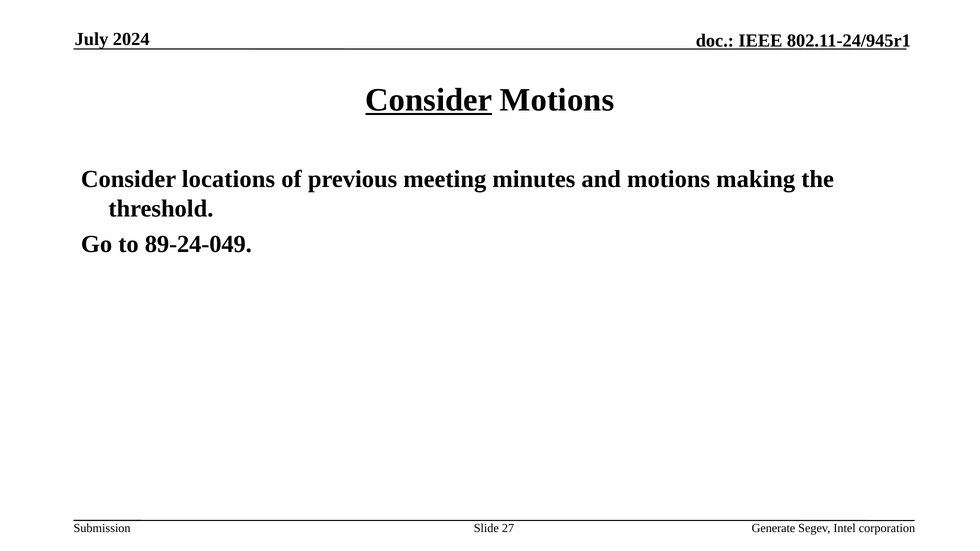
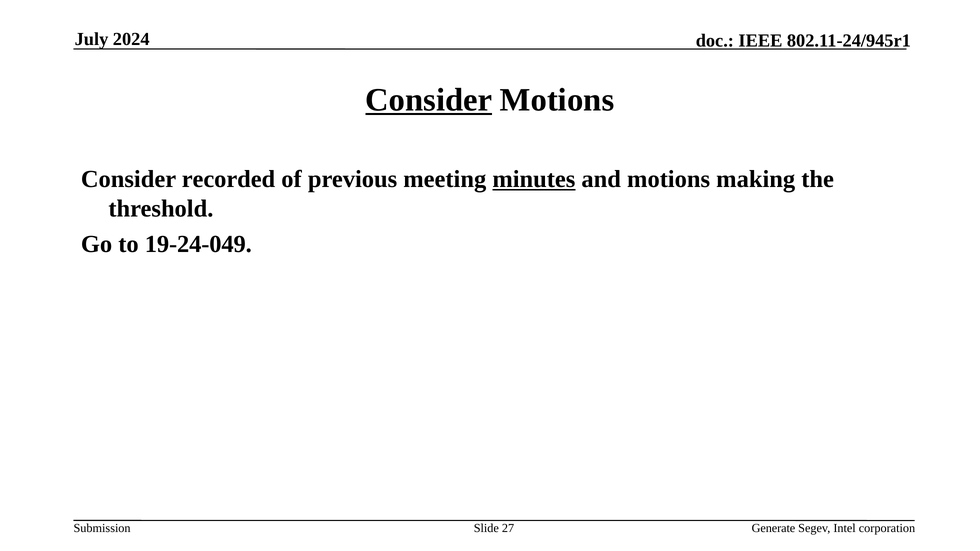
locations: locations -> recorded (229, 179)
minutes underline: none -> present (534, 179)
89-24-049: 89-24-049 -> 19-24-049 (198, 244)
